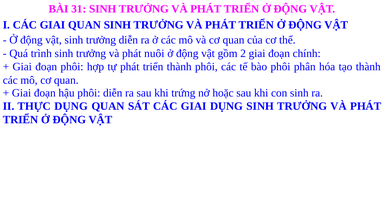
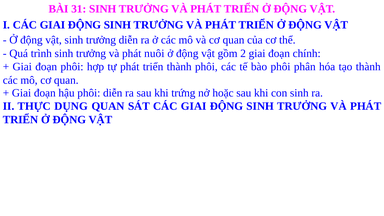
I CÁC GIAI QUAN: QUAN -> ĐỘNG (85, 25)
SÁT CÁC GIAI DỤNG: DỤNG -> ĐỘNG (227, 106)
